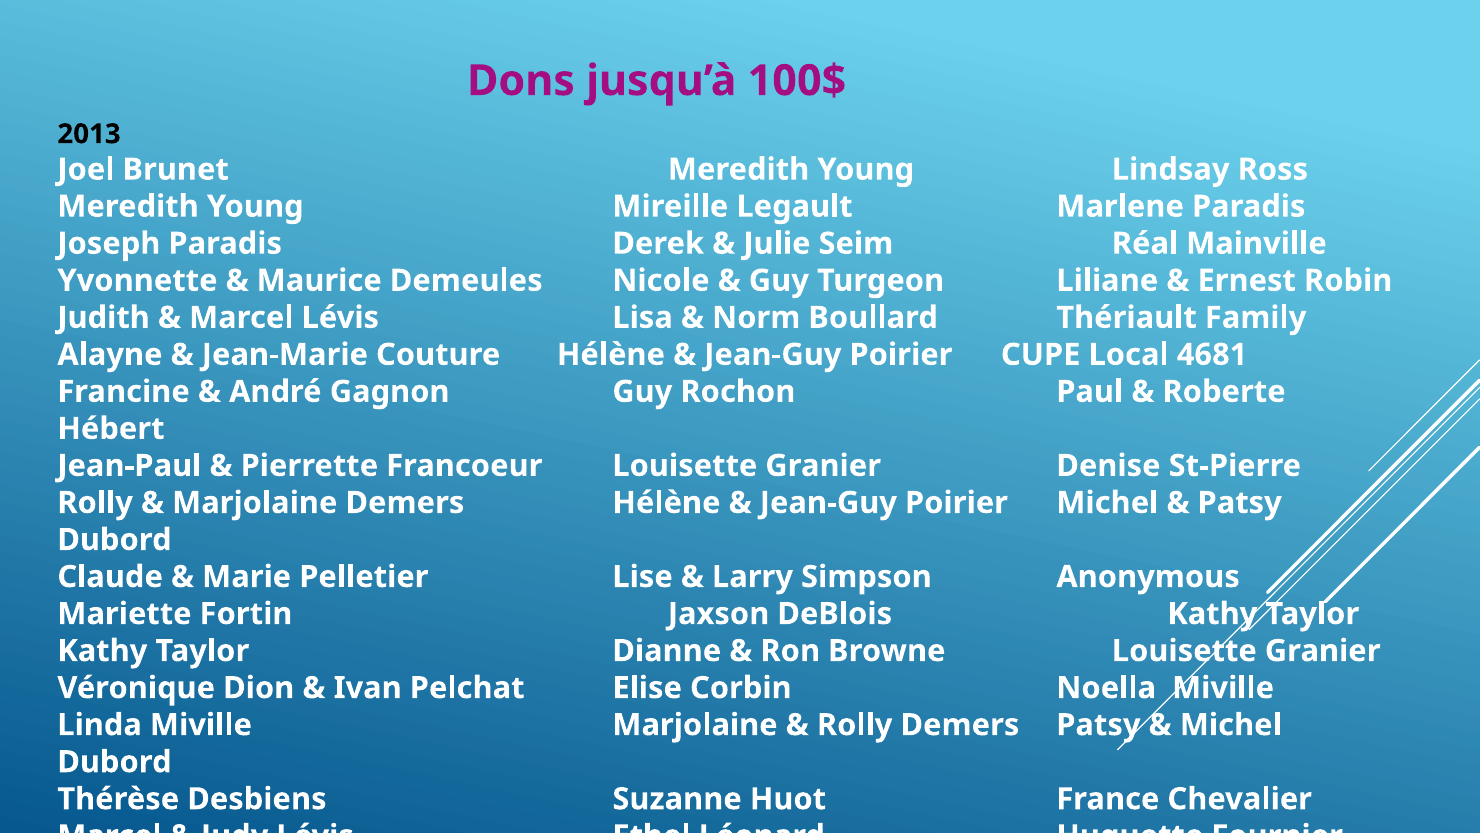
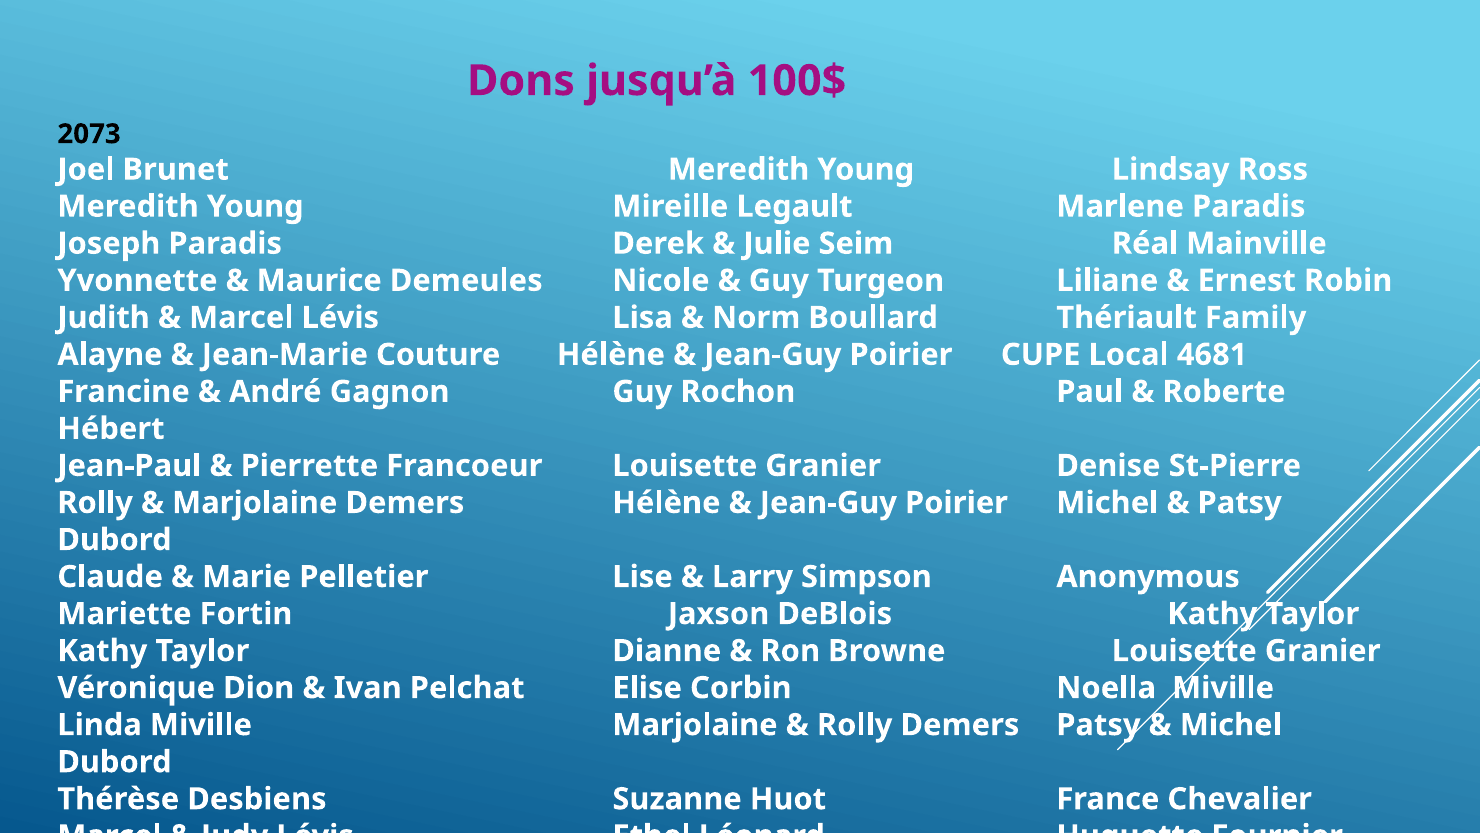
2013: 2013 -> 2073 (89, 134)
